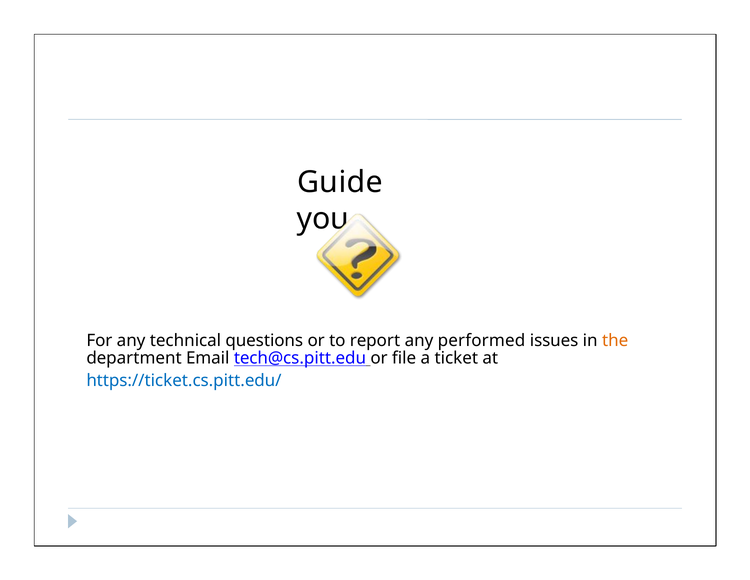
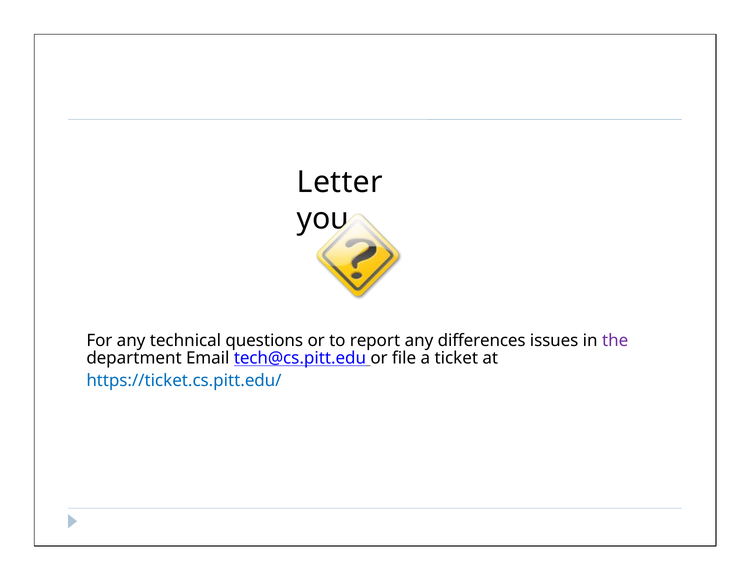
Guide: Guide -> Letter (340, 182)
performed: performed -> differences (482, 341)
the colour: orange -> purple (615, 341)
